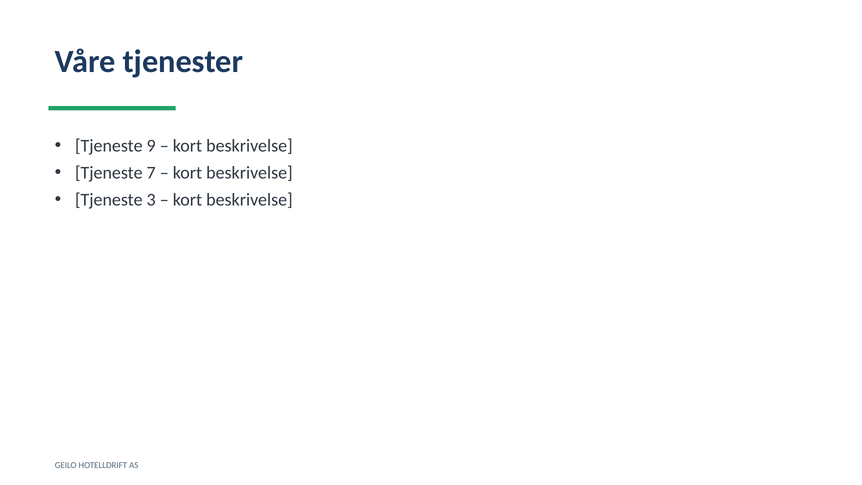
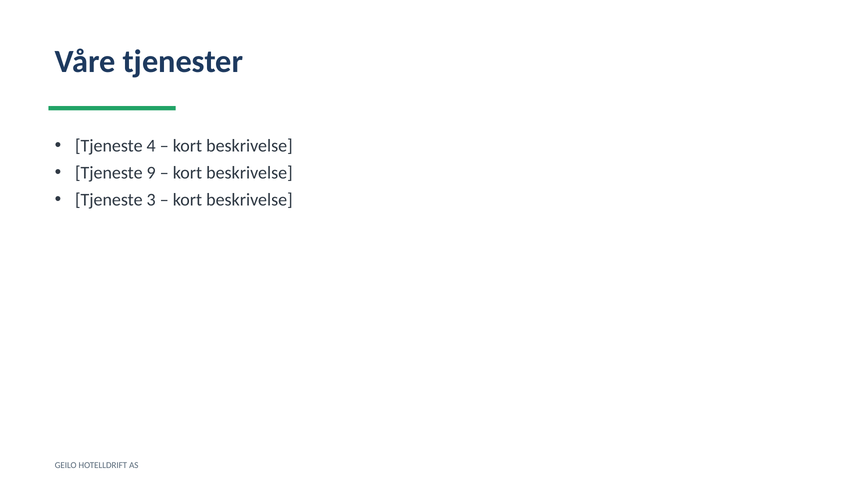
9: 9 -> 4 (151, 146)
7: 7 -> 9 (151, 173)
